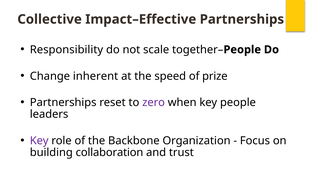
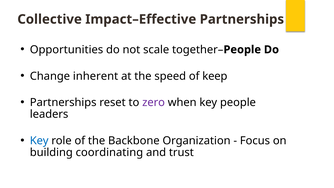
Responsibility: Responsibility -> Opportunities (67, 50)
prize: prize -> keep (215, 76)
Key colour: purple -> blue (39, 141)
collaboration: collaboration -> coordinating (109, 152)
